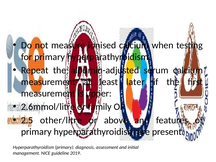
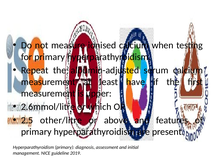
later: later -> have (136, 82)
family: family -> which (100, 107)
